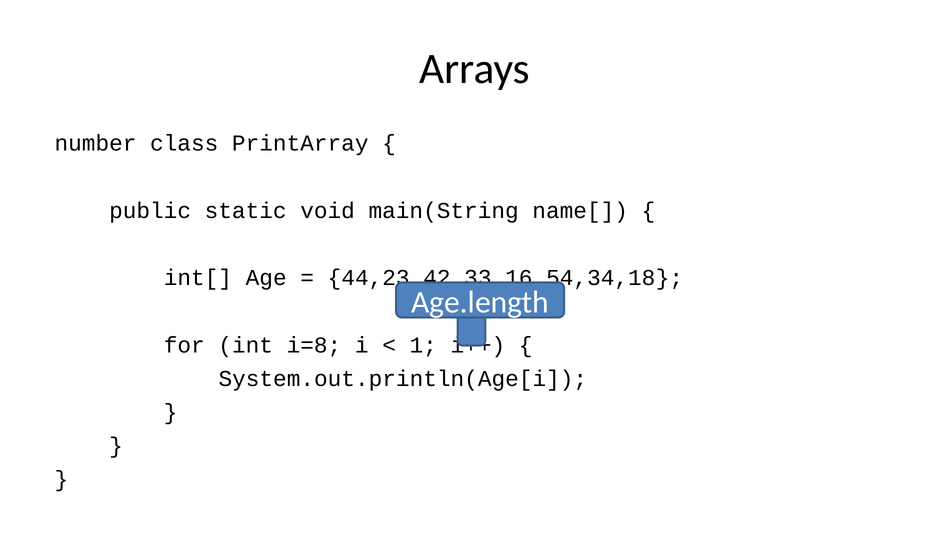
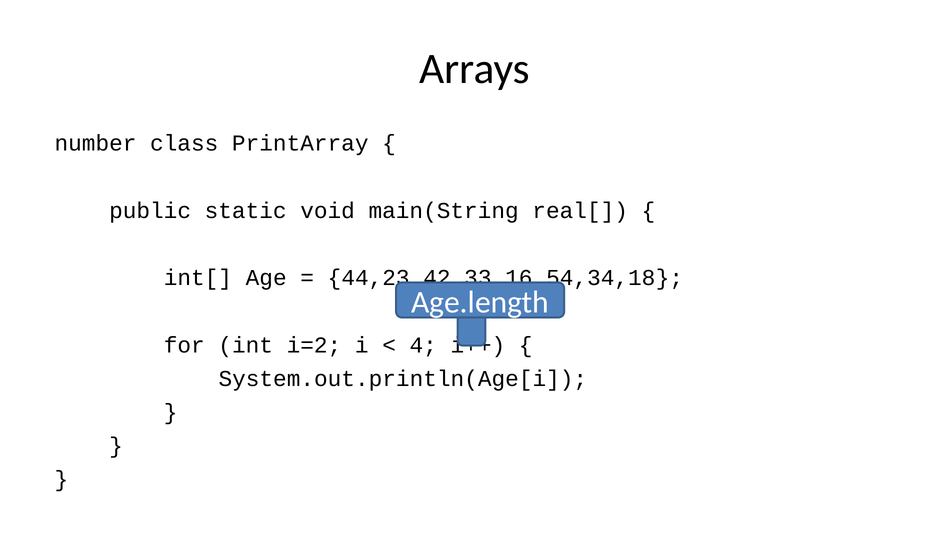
name[: name[ -> real[ (580, 211)
i=8: i=8 -> i=2 (314, 345)
1: 1 -> 4 (423, 345)
